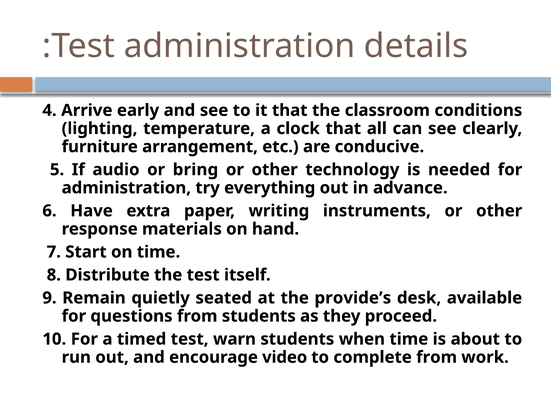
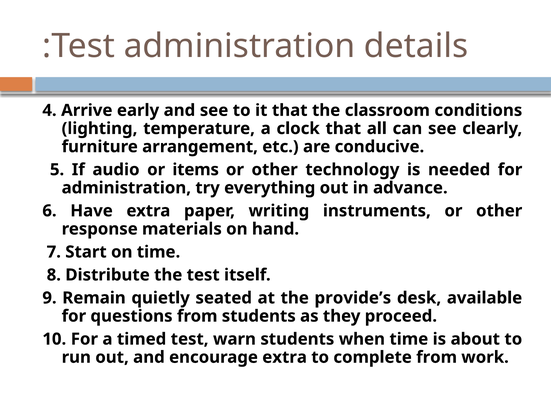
bring: bring -> items (196, 170)
encourage video: video -> extra (285, 357)
